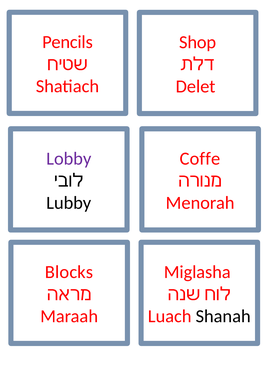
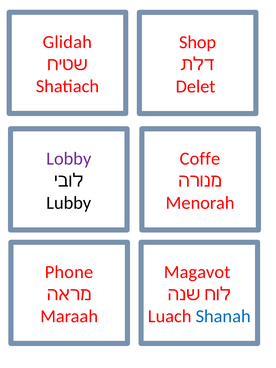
Pencils: Pencils -> Glidah (67, 42)
Blocks: Blocks -> Phone (69, 272)
Miglasha: Miglasha -> Magavot (197, 272)
Shanah colour: black -> blue (223, 316)
